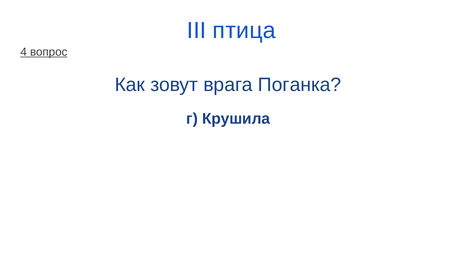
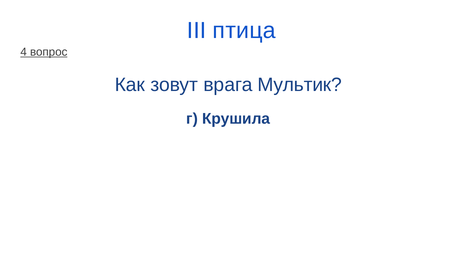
Поганка: Поганка -> Мультик (300, 85)
